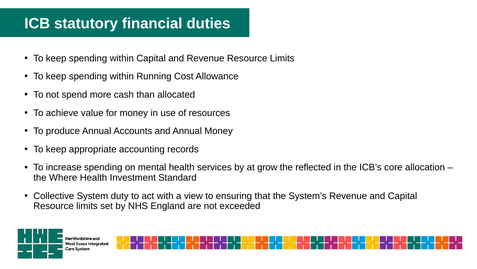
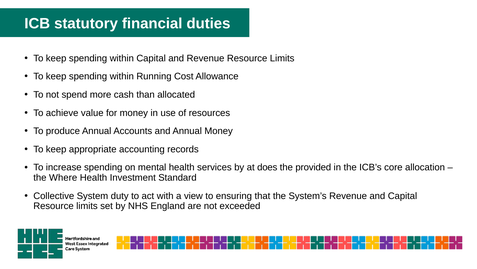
grow: grow -> does (267, 167)
reflected: reflected -> provided (313, 167)
